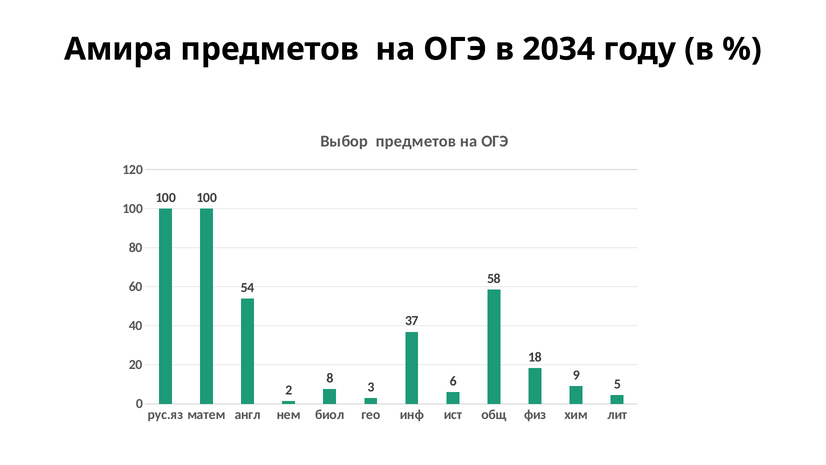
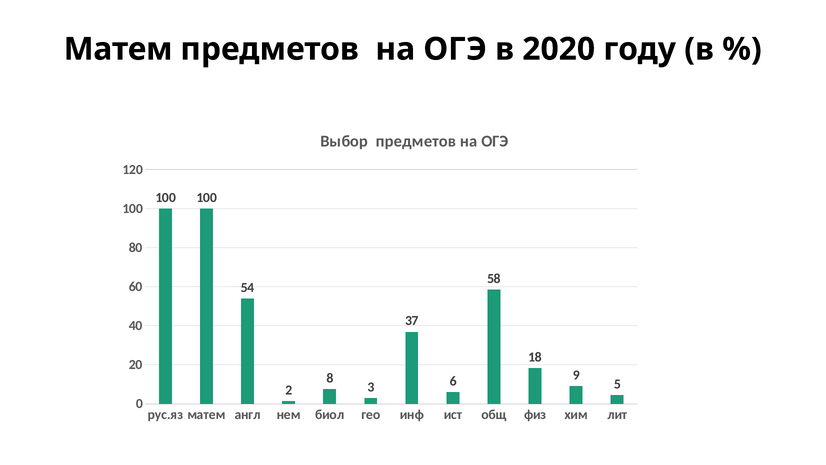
Амира: Амира -> Матем (118, 49)
2034: 2034 -> 2020 (559, 49)
